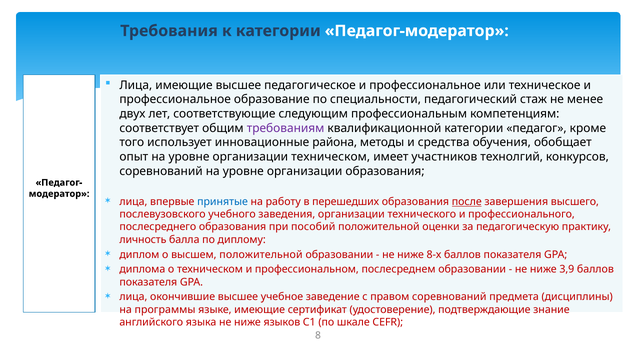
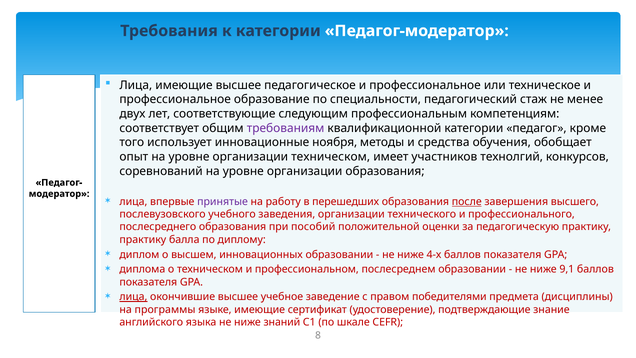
района: района -> ноября (335, 142)
принятые colour: blue -> purple (223, 201)
личность: личность -> практику (143, 240)
высшем положительной: положительной -> инновационных (261, 254)
8-х: 8-х -> 4-х (434, 254)
3,9: 3,9 -> 9,1 (567, 269)
лица underline: none -> present (133, 297)
правом соревнований: соревнований -> победителями (449, 297)
языков: языков -> знаний (282, 322)
